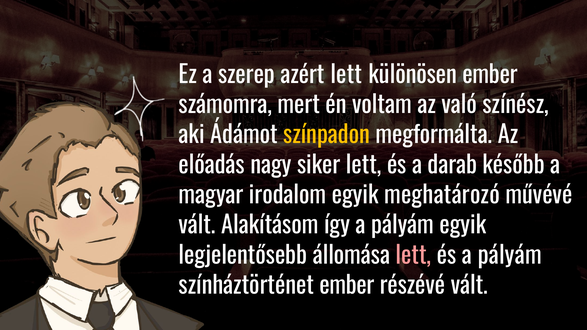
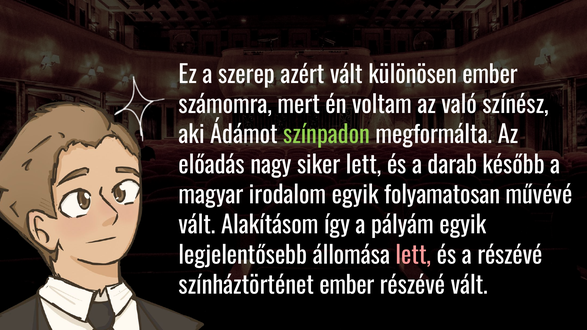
azért lett: lett -> vált (346, 75)
színpadon colour: yellow -> light green (327, 135)
meghatározó: meghatározó -> folyamatosan (442, 196)
és a pályám: pályám -> részévé (510, 256)
